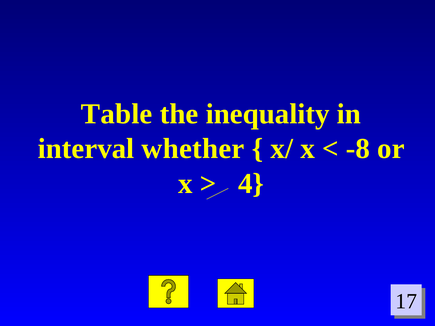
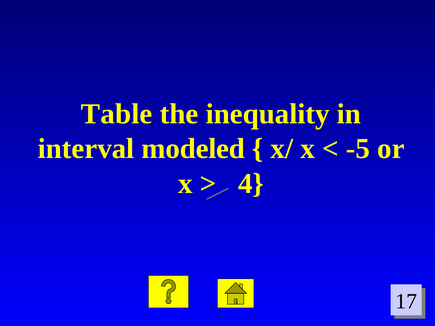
whether: whether -> modeled (193, 149)
-8: -8 -> -5 (358, 149)
